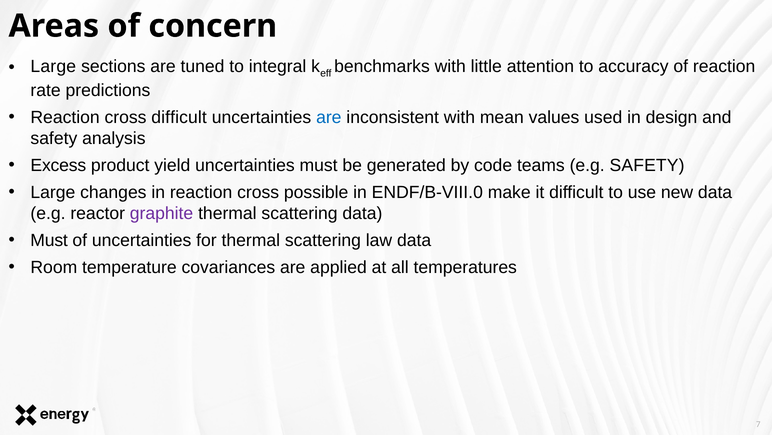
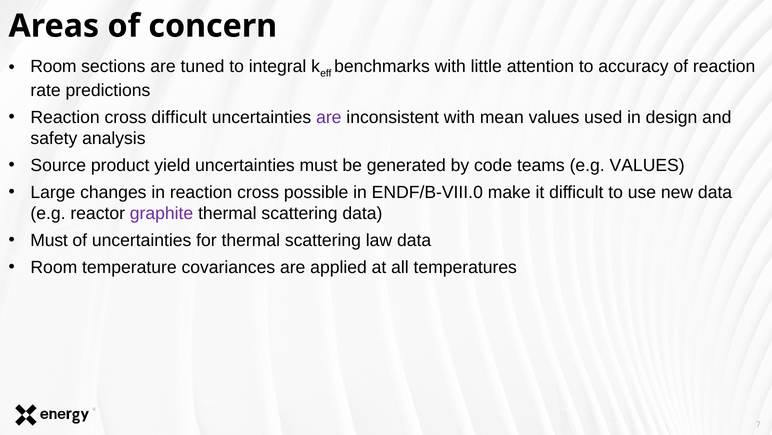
Large: Large -> Room (53, 66)
are colour: blue -> purple (329, 117)
Excess: Excess -> Source (58, 165)
e.g SAFETY: SAFETY -> VALUES (647, 165)
